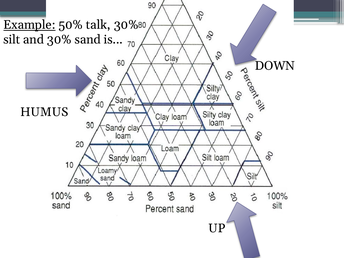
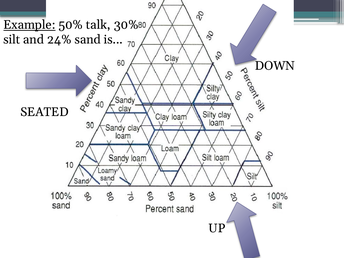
and 30%: 30% -> 24% (59, 40)
HUMUS: HUMUS -> SEATED (44, 112)
